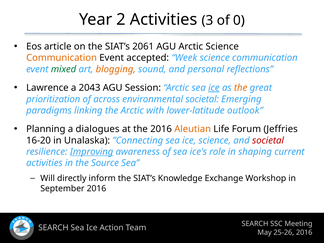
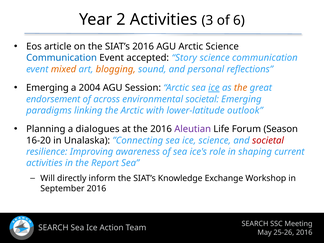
0: 0 -> 6 (239, 20)
SIAT’s 2061: 2061 -> 2016 (143, 46)
Communication colour: orange -> blue (62, 58)
Week: Week -> Story (184, 58)
mixed colour: green -> orange (64, 69)
Lawrence: Lawrence -> Emerging (47, 88)
2043: 2043 -> 2004 (90, 88)
prioritization: prioritization -> endorsement (53, 99)
Aleutian colour: orange -> purple (193, 129)
Jeffries: Jeffries -> Season (281, 129)
Improving underline: present -> none (92, 152)
Source: Source -> Report (105, 163)
